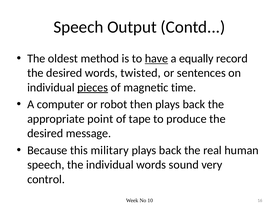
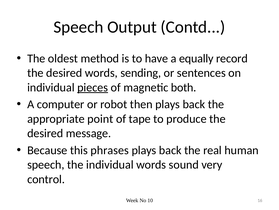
have underline: present -> none (156, 58)
twisted: twisted -> sending (141, 73)
time: time -> both (184, 87)
military: military -> phrases (110, 150)
